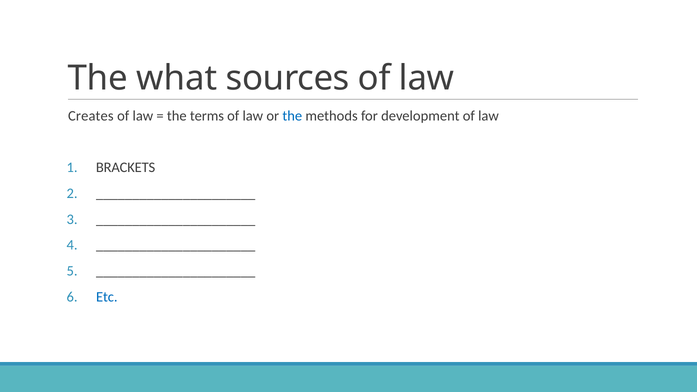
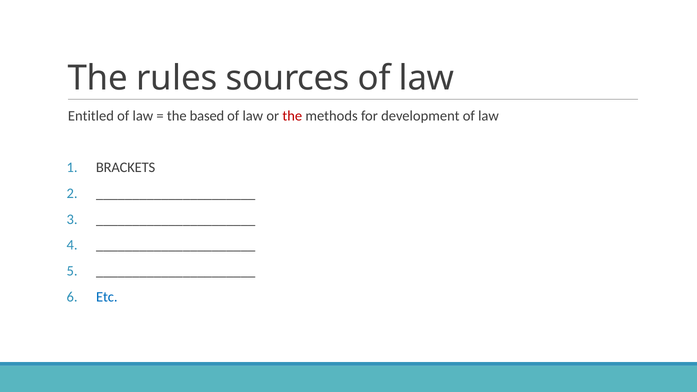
what: what -> rules (177, 78)
Creates: Creates -> Entitled (91, 116)
terms: terms -> based (207, 116)
the colour: blue -> red (292, 116)
